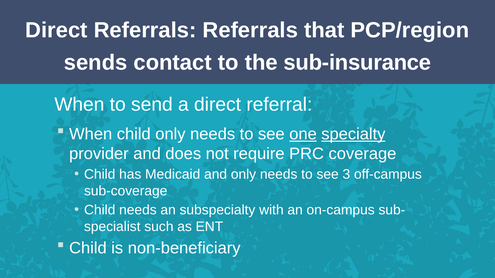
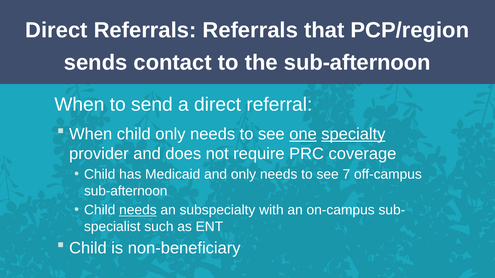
the sub-insurance: sub-insurance -> sub-afternoon (357, 63)
3: 3 -> 7 (346, 175)
sub-coverage: sub-coverage -> sub-afternoon (126, 191)
needs underline: none -> present (138, 210)
